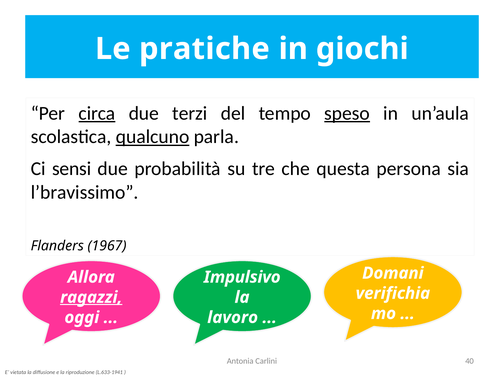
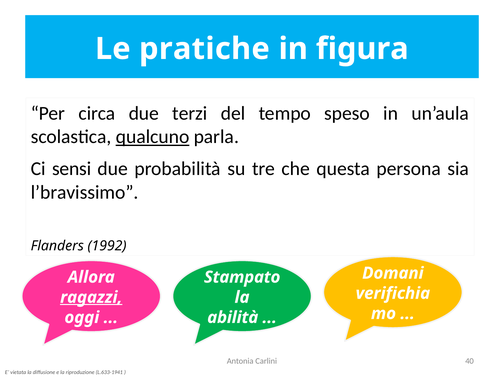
giochi: giochi -> figura (362, 49)
circa underline: present -> none (97, 113)
speso underline: present -> none (347, 113)
1967: 1967 -> 1992 (107, 246)
Impulsivo: Impulsivo -> Stampato (242, 277)
lavoro: lavoro -> abilità (233, 317)
